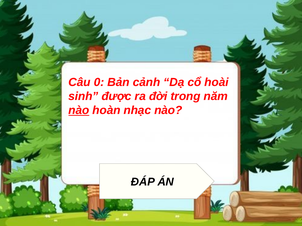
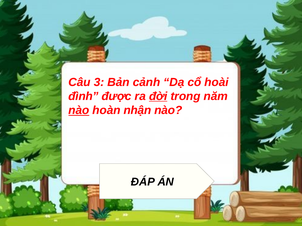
0: 0 -> 3 (99, 82)
sinh: sinh -> đình (83, 96)
đời underline: none -> present (158, 96)
nhạc: nhạc -> nhận (137, 111)
